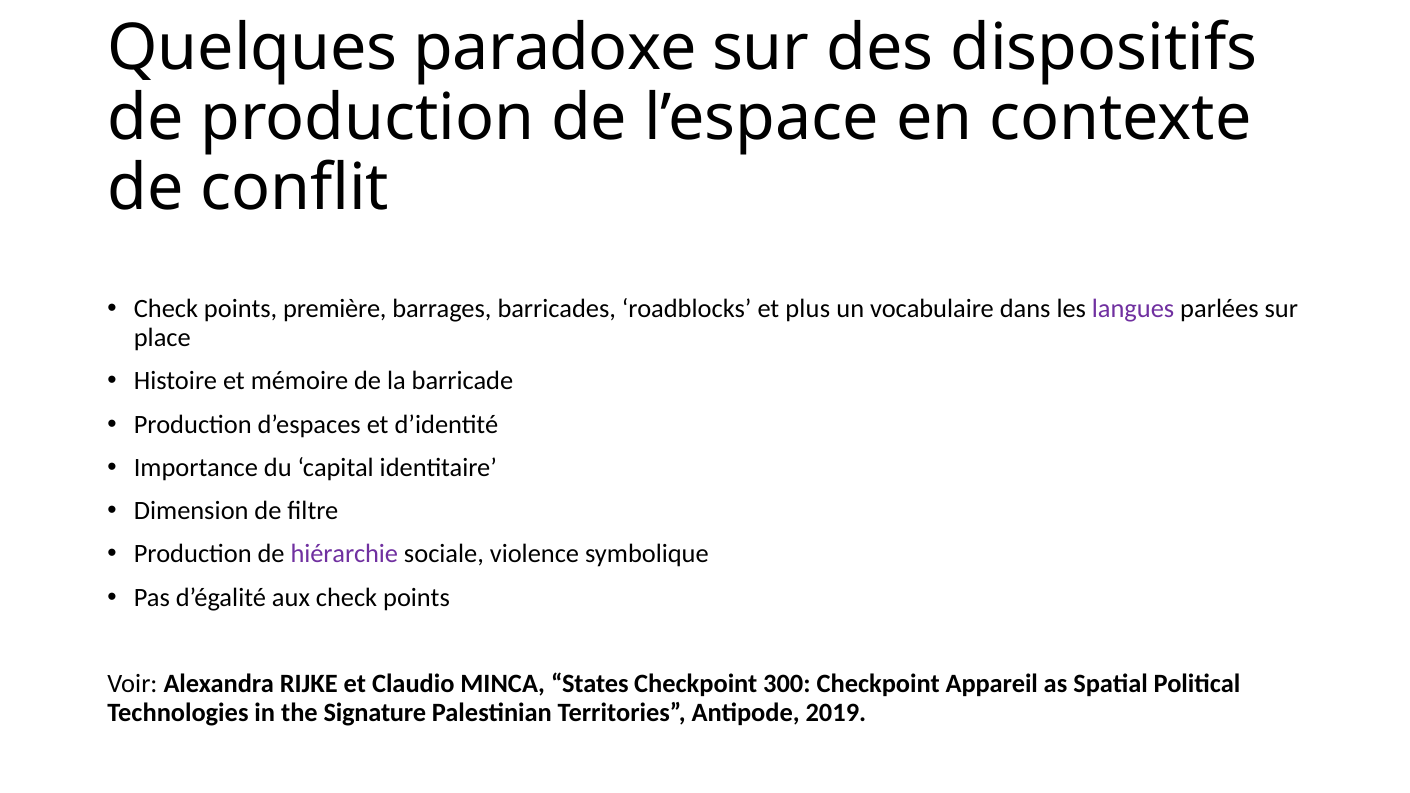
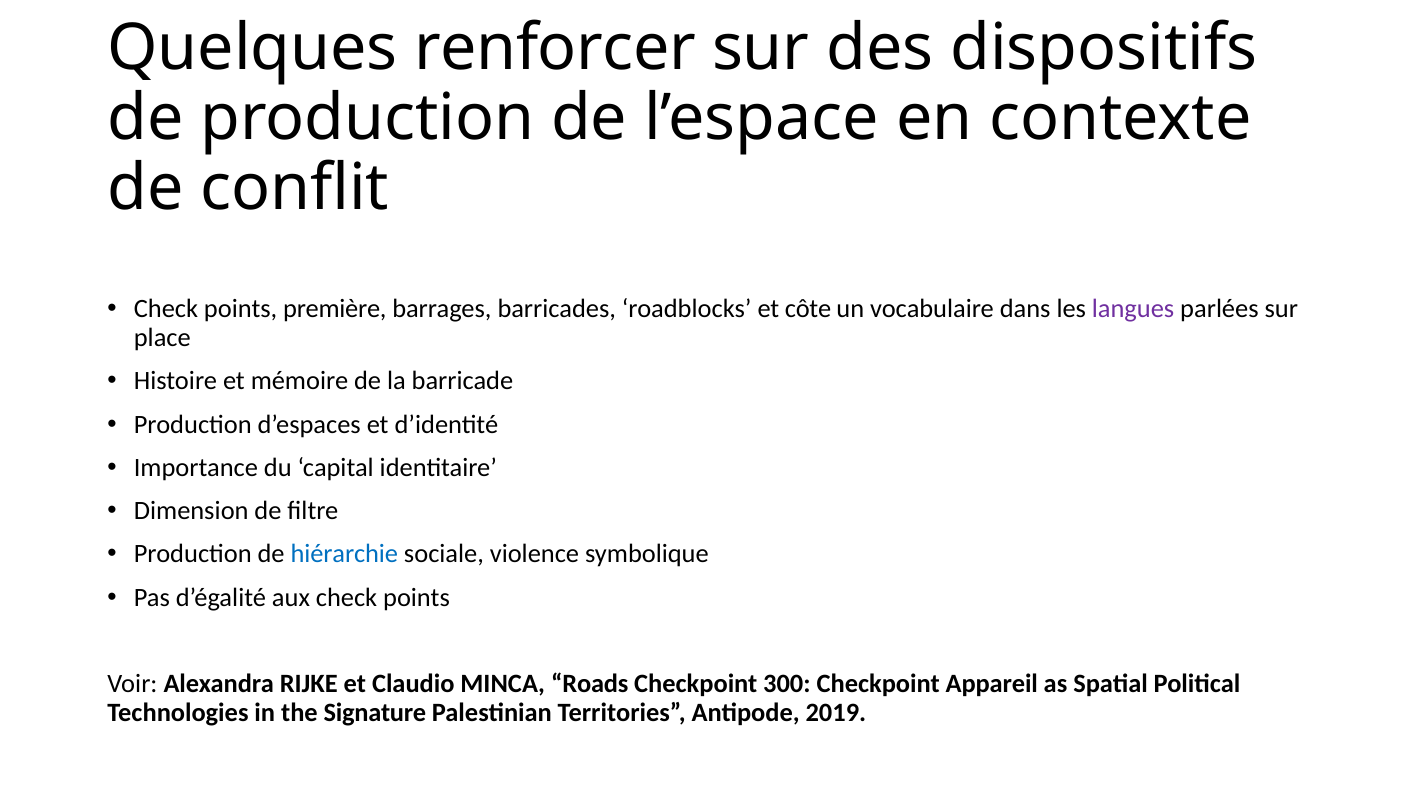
paradoxe: paradoxe -> renforcer (555, 49)
plus: plus -> côte (808, 309)
hiérarchie colour: purple -> blue (344, 554)
States: States -> Roads (590, 684)
